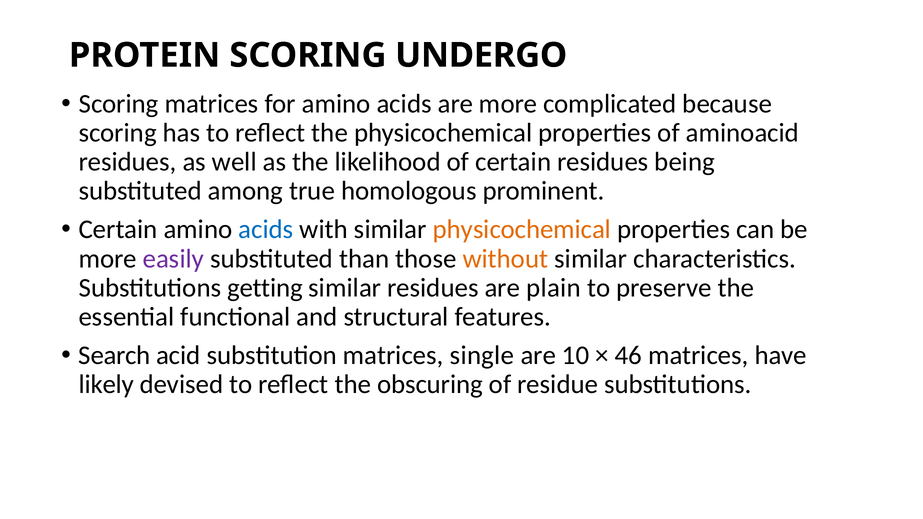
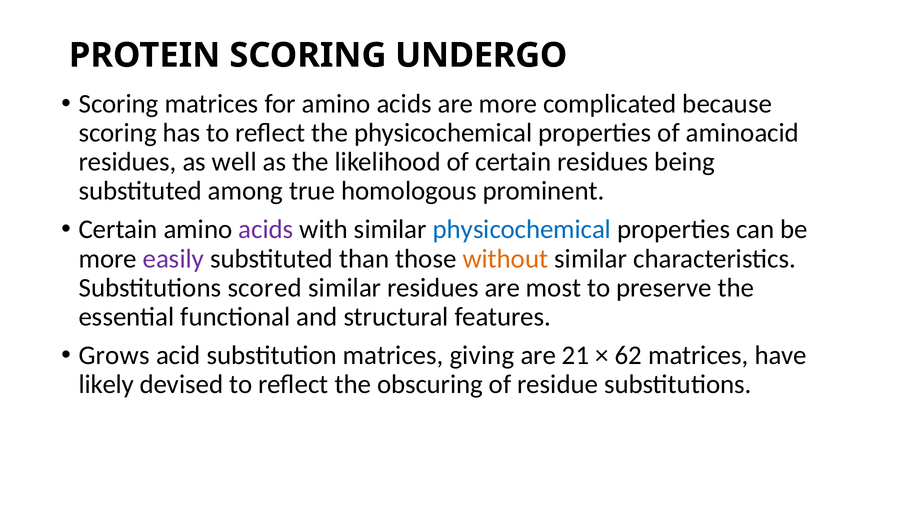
acids colour: blue -> purple (266, 230)
physicochemical colour: orange -> blue (522, 230)
getting: getting -> scored (265, 288)
plain: plain -> most (554, 288)
Search: Search -> Grows (114, 355)
single: single -> giving (482, 355)
10: 10 -> 21 (576, 355)
46: 46 -> 62 (628, 355)
